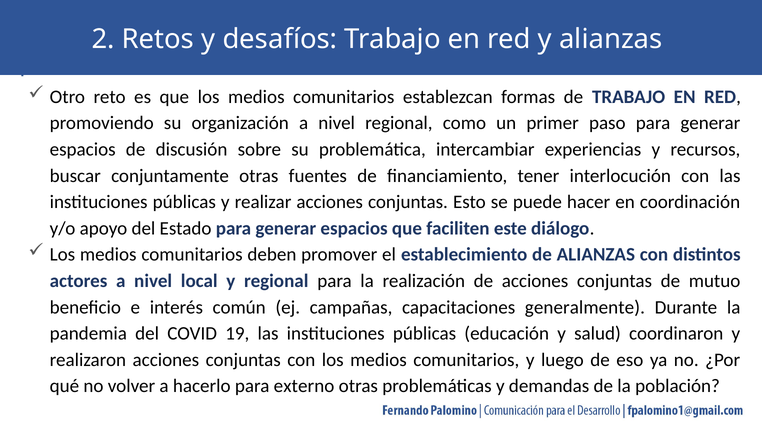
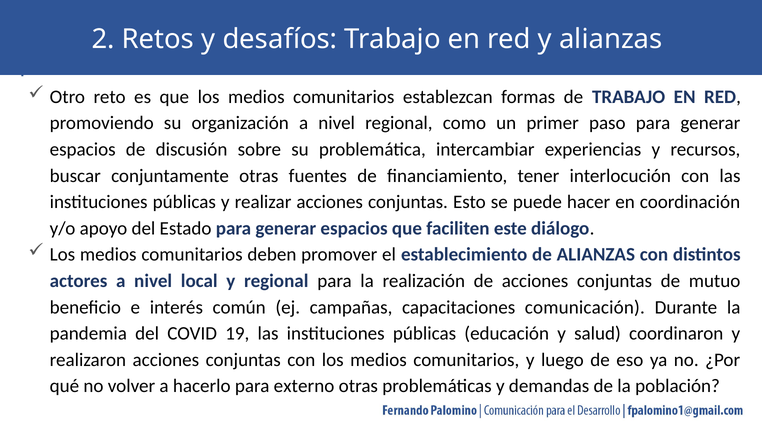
generalmente: generalmente -> comunicación (585, 307)
